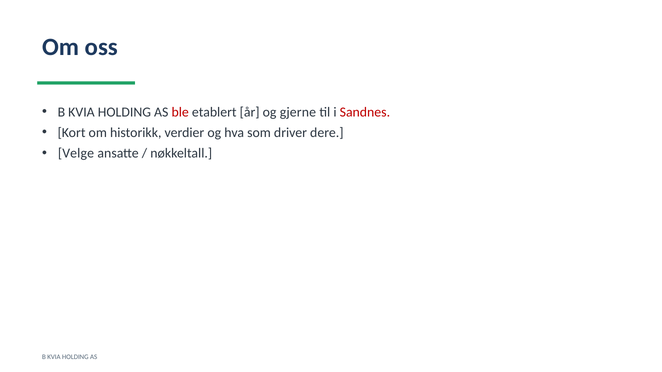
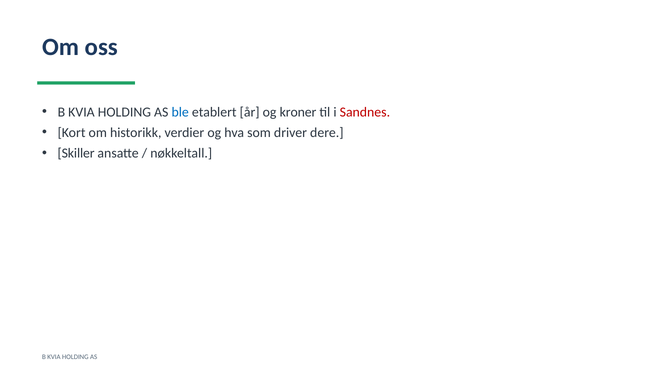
ble colour: red -> blue (180, 112)
gjerne: gjerne -> kroner (298, 112)
Velge: Velge -> Skiller (76, 154)
